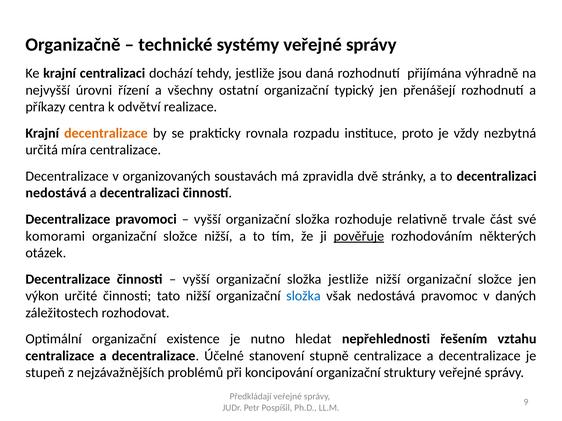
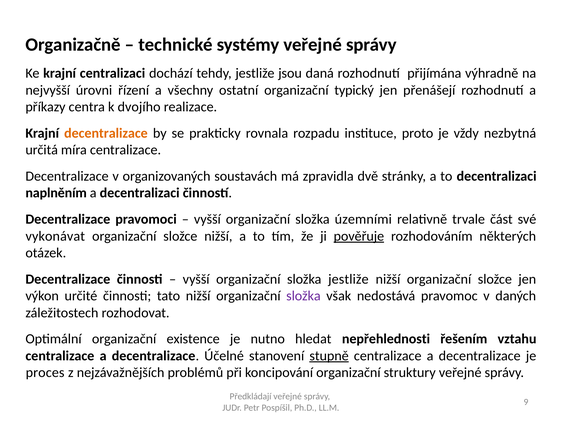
odvětví: odvětví -> dvojího (139, 107)
nedostává: nedostává -> naplněním (56, 193)
rozhoduje: rozhoduje -> územními (363, 219)
komorami: komorami -> vykonávat (55, 236)
složka colour: blue -> purple (303, 296)
stupně underline: none -> present (329, 356)
stupeň: stupeň -> proces (45, 373)
